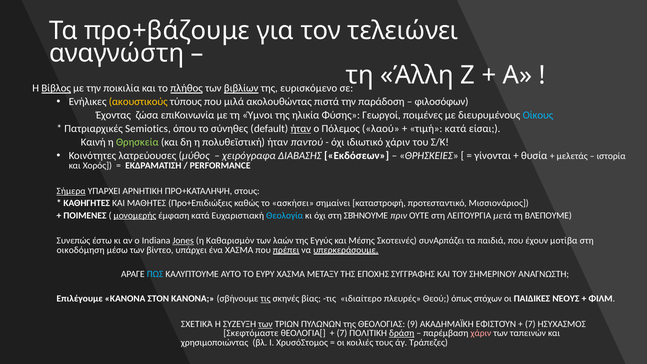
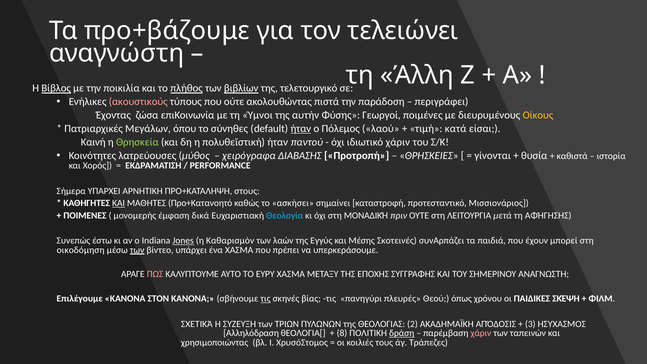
ευρισκόμενο: ευρισκόμενο -> τελετουργικό (309, 88)
ακουστικούς colour: yellow -> pink (138, 102)
μιλά: μιλά -> ούτε (234, 102)
φιλοσόφων: φιλοσόφων -> περιγράφει (442, 102)
ηλικία: ηλικία -> αυτήν (306, 115)
Οίκους colour: light blue -> yellow (538, 115)
Semiotics: Semiotics -> Μεγάλων (148, 129)
Εκδόσεων: Εκδόσεων -> Προτροπή (357, 156)
μελετάς: μελετάς -> καθιστά (572, 156)
Σήμερα underline: present -> none (71, 191)
ΚΑΙ underline: none -> present (119, 203)
Προ+Επιδιώξεις: Προ+Επιδιώξεις -> Προ+Κατανοητό (200, 203)
μονομερής underline: present -> none (135, 215)
έμφαση κατά: κατά -> δικά (200, 215)
στη ΣΒΉΝΟΥΜΕ: ΣΒΉΝΟΥΜΕ -> ΜΟΝΑΔΙΚΉ (366, 215)
ΒΛΈΠΟΥΜΕ: ΒΛΈΠΟΥΜΕ -> ΑΦΉΓΗΣΗΣ (548, 215)
μοτίβα: μοτίβα -> μπορεί (564, 241)
των underline: none -> present (137, 250)
πρέπει underline: present -> none (286, 250)
υπερκεράσουμε underline: present -> none (346, 250)
ΠΩΣ colour: light blue -> pink (155, 274)
ιδιαίτερο: ιδιαίτερο -> πανηγύρι (361, 299)
στόχων: στόχων -> χρόνου (488, 299)
ΝΈΟΥΣ: ΝΈΟΥΣ -> ΣΚΈΨΗ (566, 299)
των underline: present -> none (265, 324)
9: 9 -> 2 (412, 324)
ΕΦΙΣΤΟΎΝ: ΕΦΙΣΤΟΎΝ -> ΑΠΌΔΟΣΙΣ (496, 324)
7: 7 -> 3 (530, 324)
Σκεφτόμαστε: Σκεφτόμαστε -> Αλληλόδραση (251, 333)
7: 7 -> 8 (342, 333)
